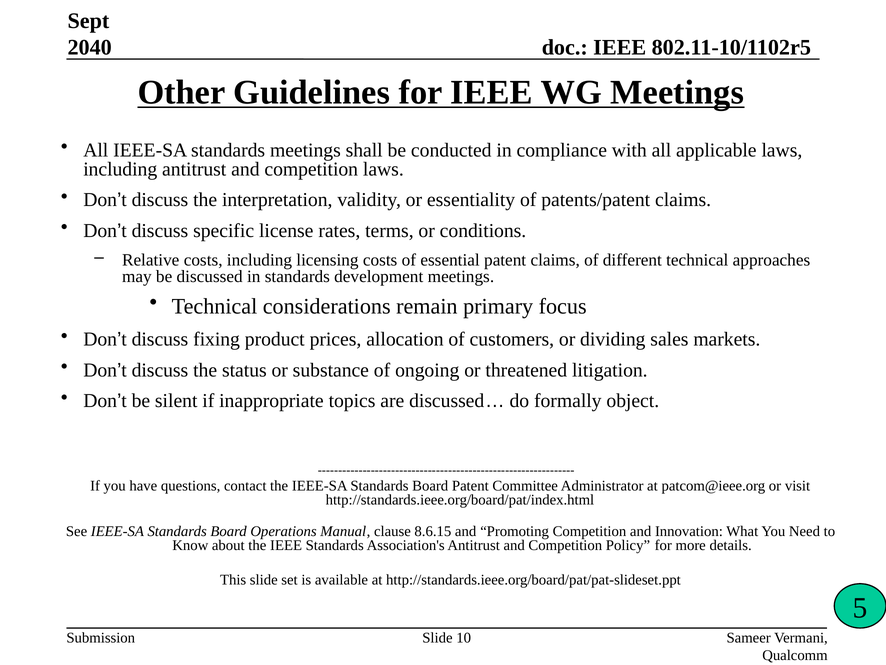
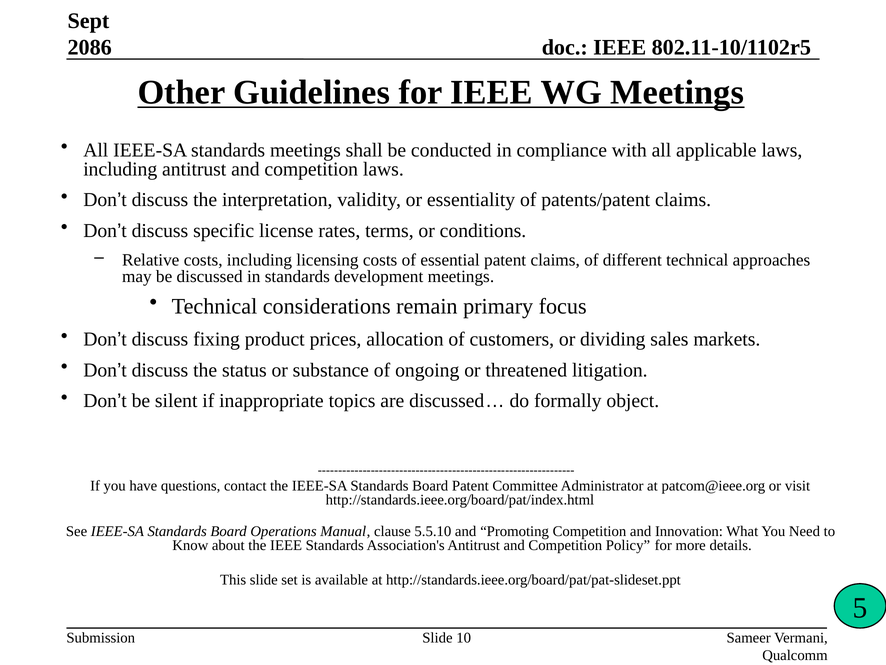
2040: 2040 -> 2086 (90, 47)
8.6.15: 8.6.15 -> 5.5.10 (433, 531)
